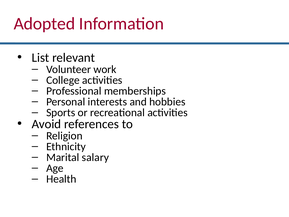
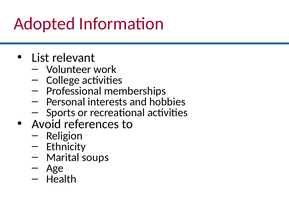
salary: salary -> soups (95, 157)
